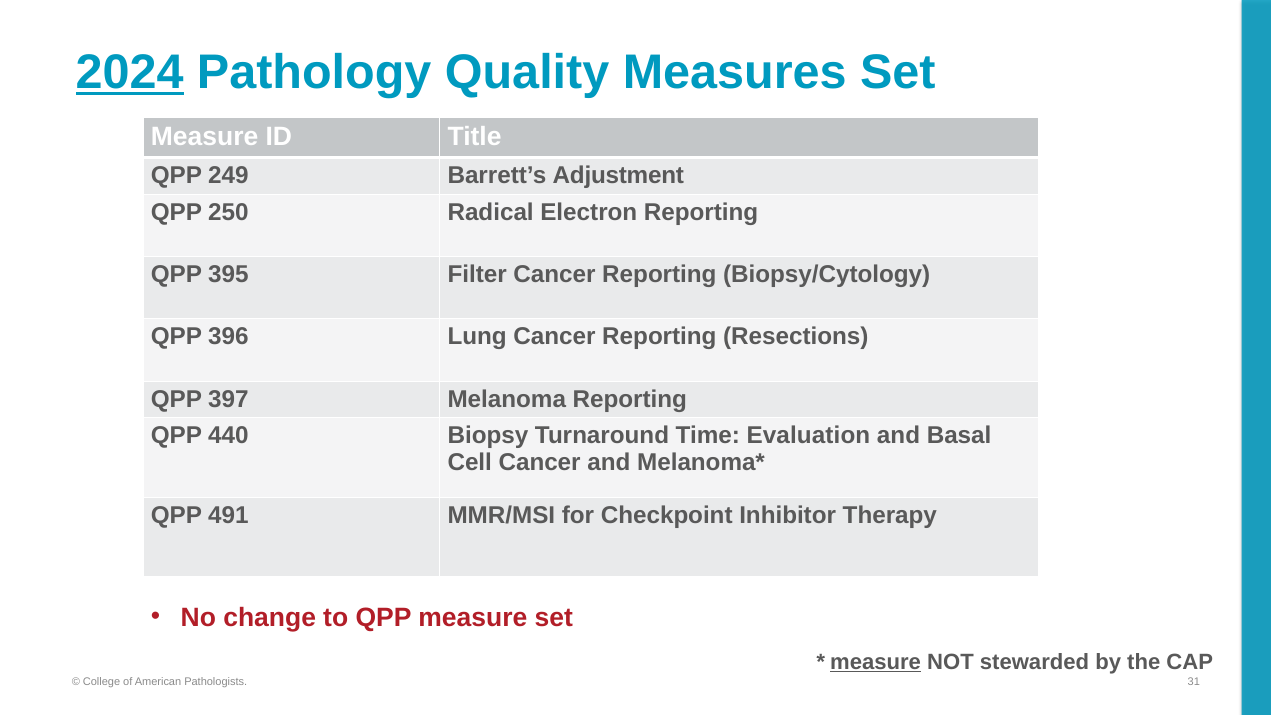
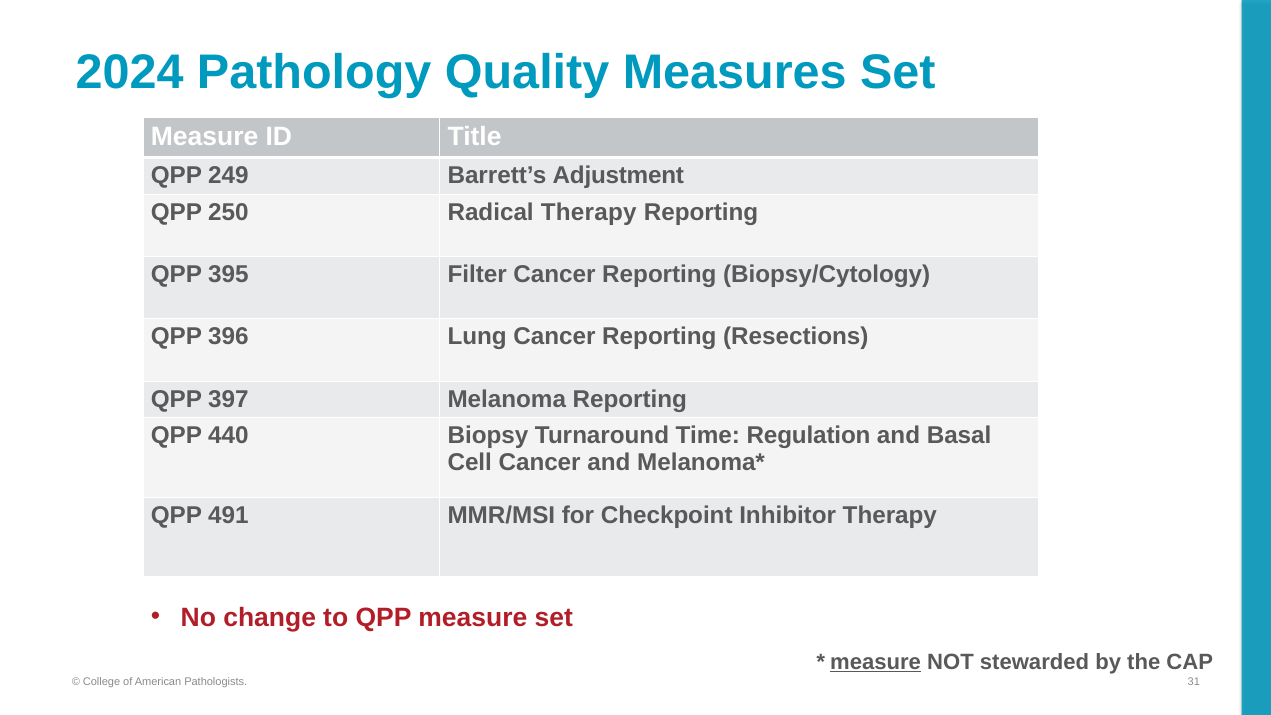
2024 underline: present -> none (130, 73)
Radical Electron: Electron -> Therapy (589, 212)
Evaluation: Evaluation -> Regulation (809, 436)
